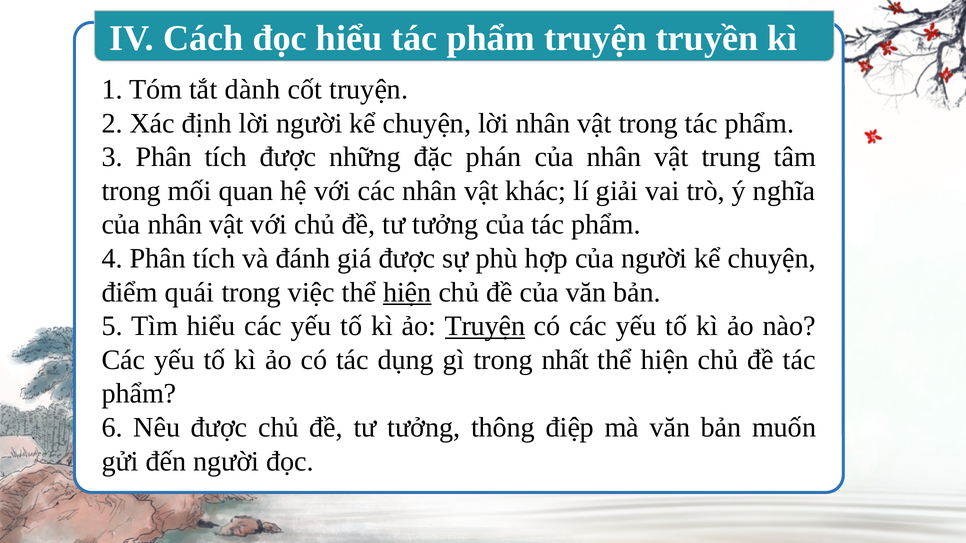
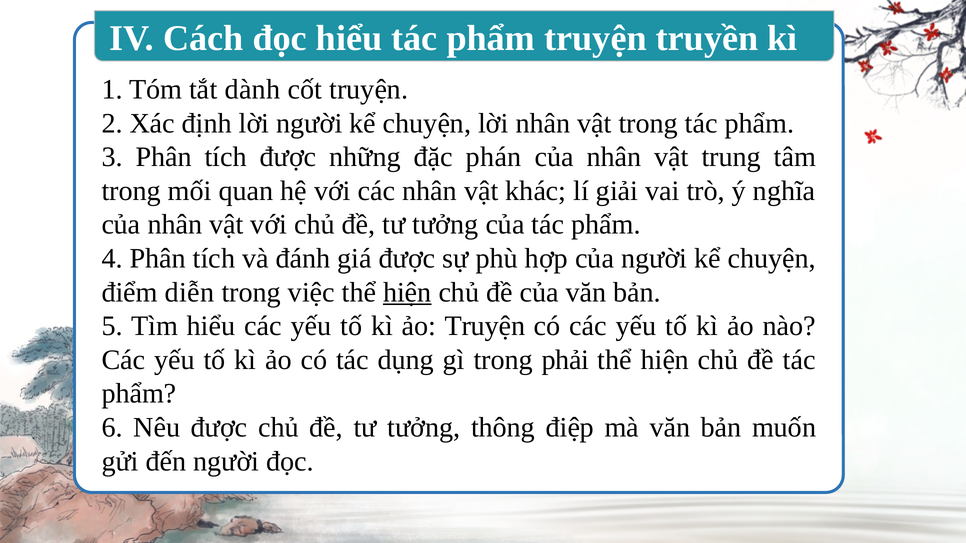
quái: quái -> diễn (190, 292)
Truyện underline: present -> none (485, 326)
nhất: nhất -> phải (565, 360)
